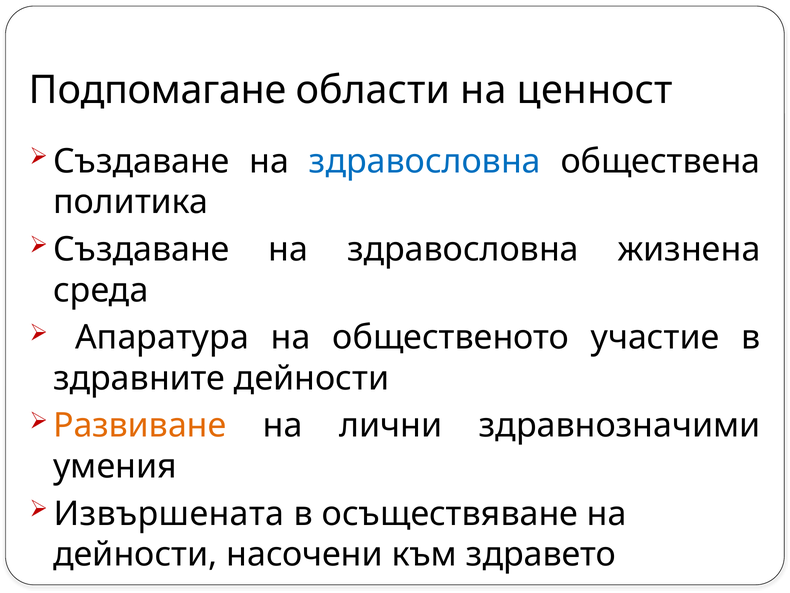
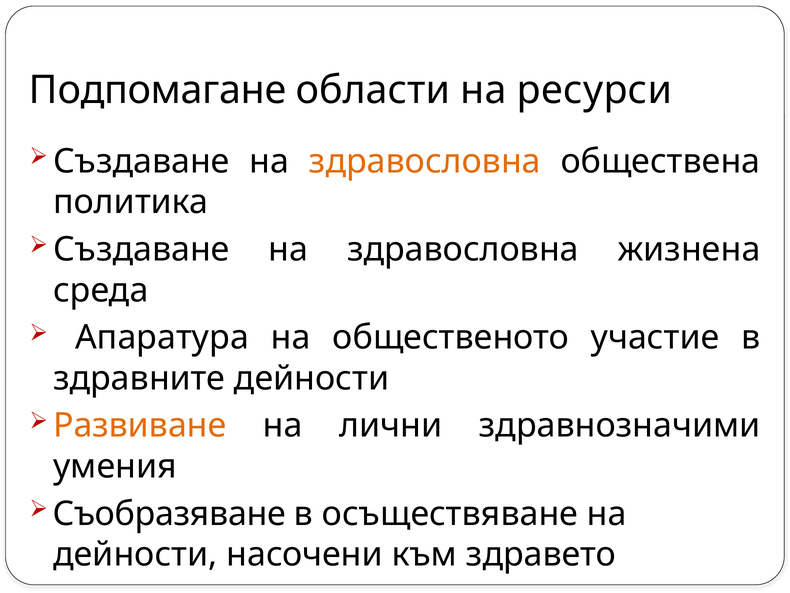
ценност: ценност -> ресурси (595, 90)
здравословна colour: blue -> orange (425, 161)
Извършената: Извършената -> Съобразяване (169, 513)
